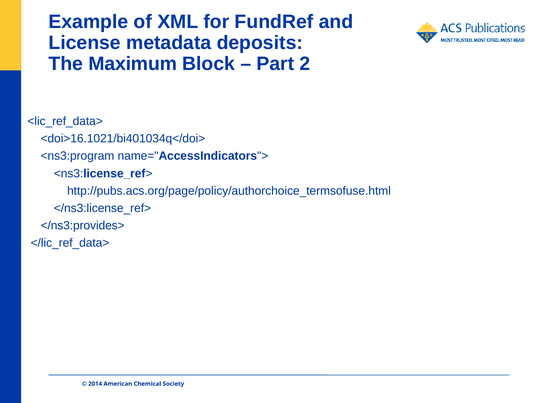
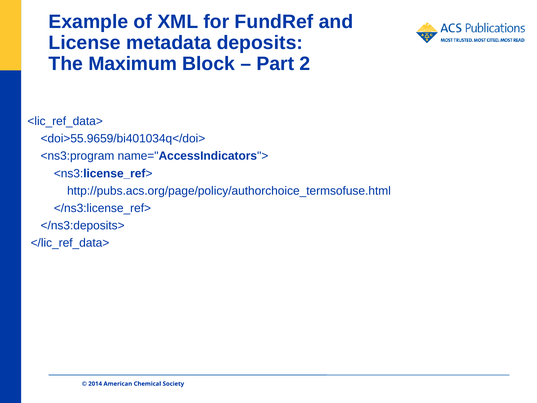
<doi>16.1021/bi401034q</doi>: <doi>16.1021/bi401034q</doi> -> <doi>55.9659/bi401034q</doi> (123, 139)
</ns3:provides>: </ns3:provides> -> </ns3:deposits> (83, 225)
